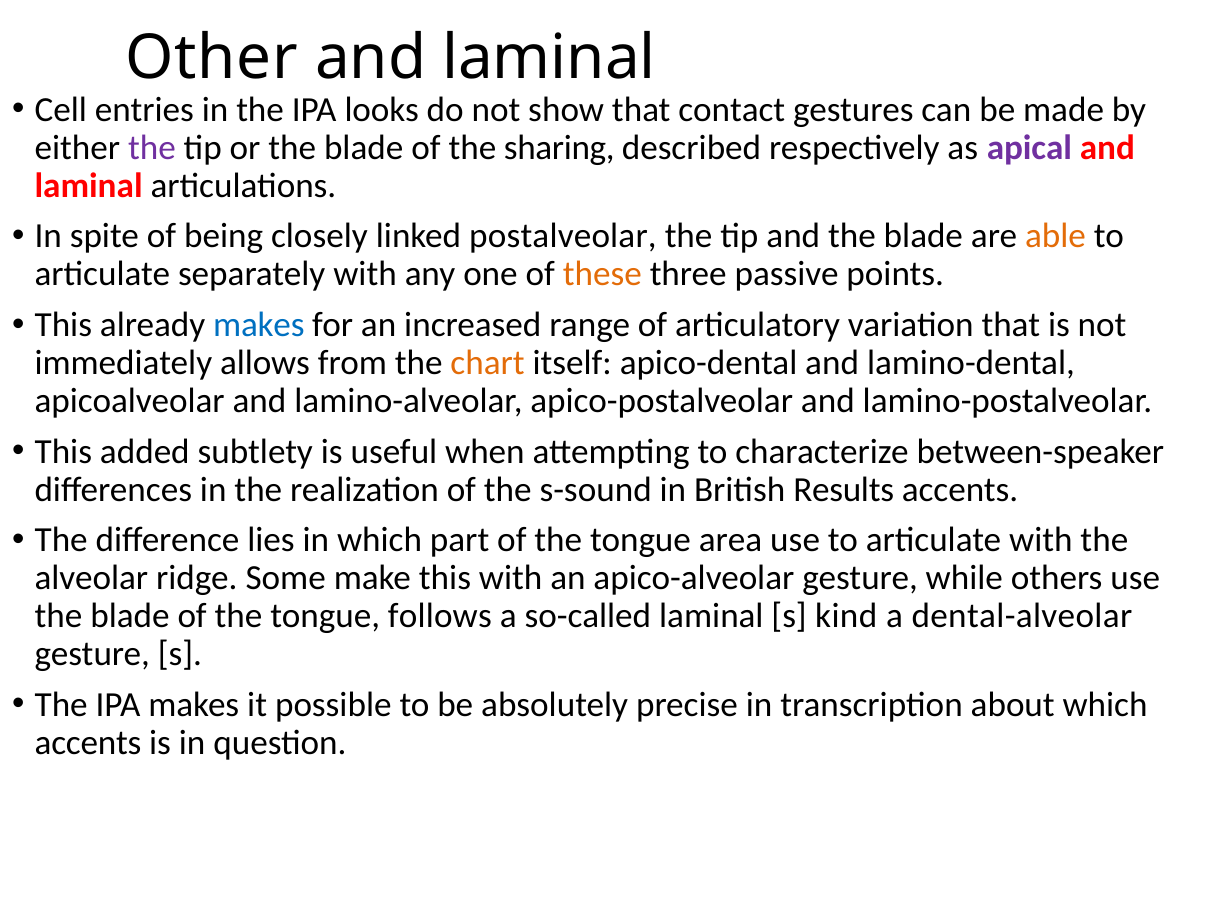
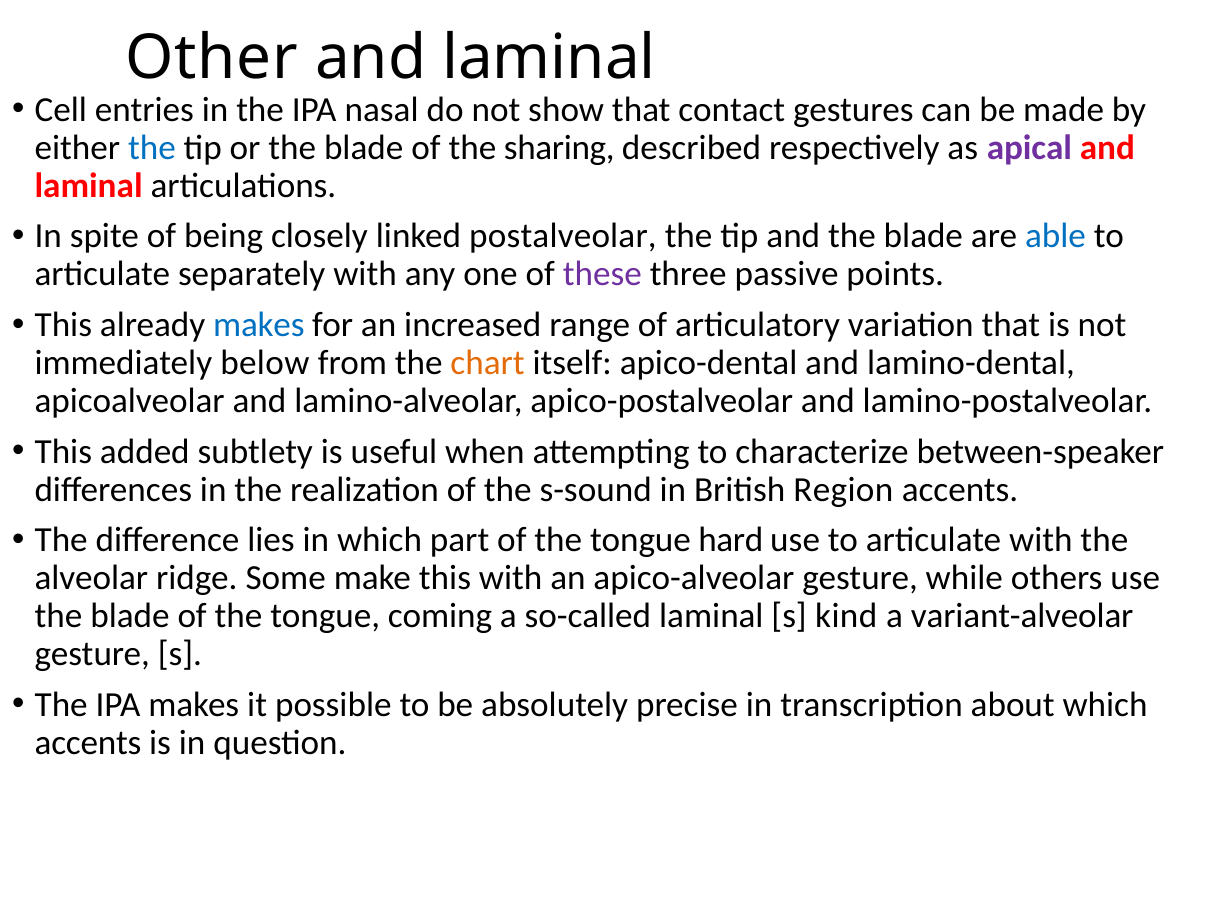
looks: looks -> nasal (382, 110)
the colour: purple -> blue (152, 148)
able colour: orange -> blue (1055, 236)
these colour: orange -> purple (602, 274)
allows: allows -> below (265, 363)
Results: Results -> Region (843, 489)
area: area -> hard (731, 540)
follows: follows -> coming (440, 616)
dental-alveolar: dental-alveolar -> variant-alveolar (1022, 616)
